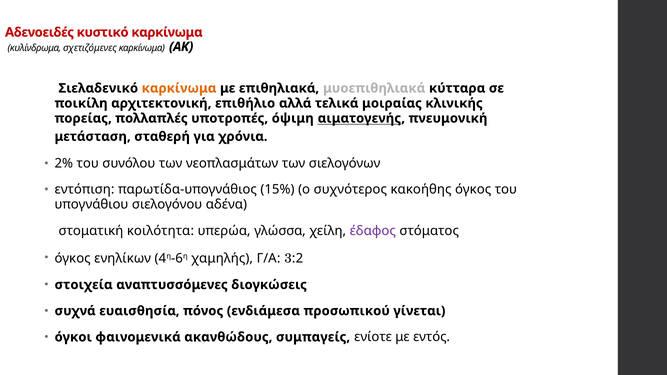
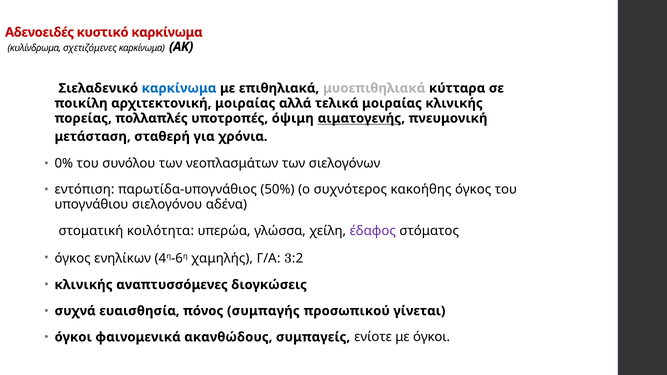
καρκίνωμα colour: orange -> blue (179, 88)
αρχιτεκτονική επιθήλιο: επιθήλιο -> μοιραίας (245, 103)
2%: 2% -> 0% (64, 164)
15%: 15% -> 50% (277, 190)
στοιχεία: στοιχεία -> κλινικής (84, 285)
ενδιάμεσα: ενδιάμεσα -> συμπαγής (263, 311)
με εντός: εντός -> όγκοι (432, 337)
